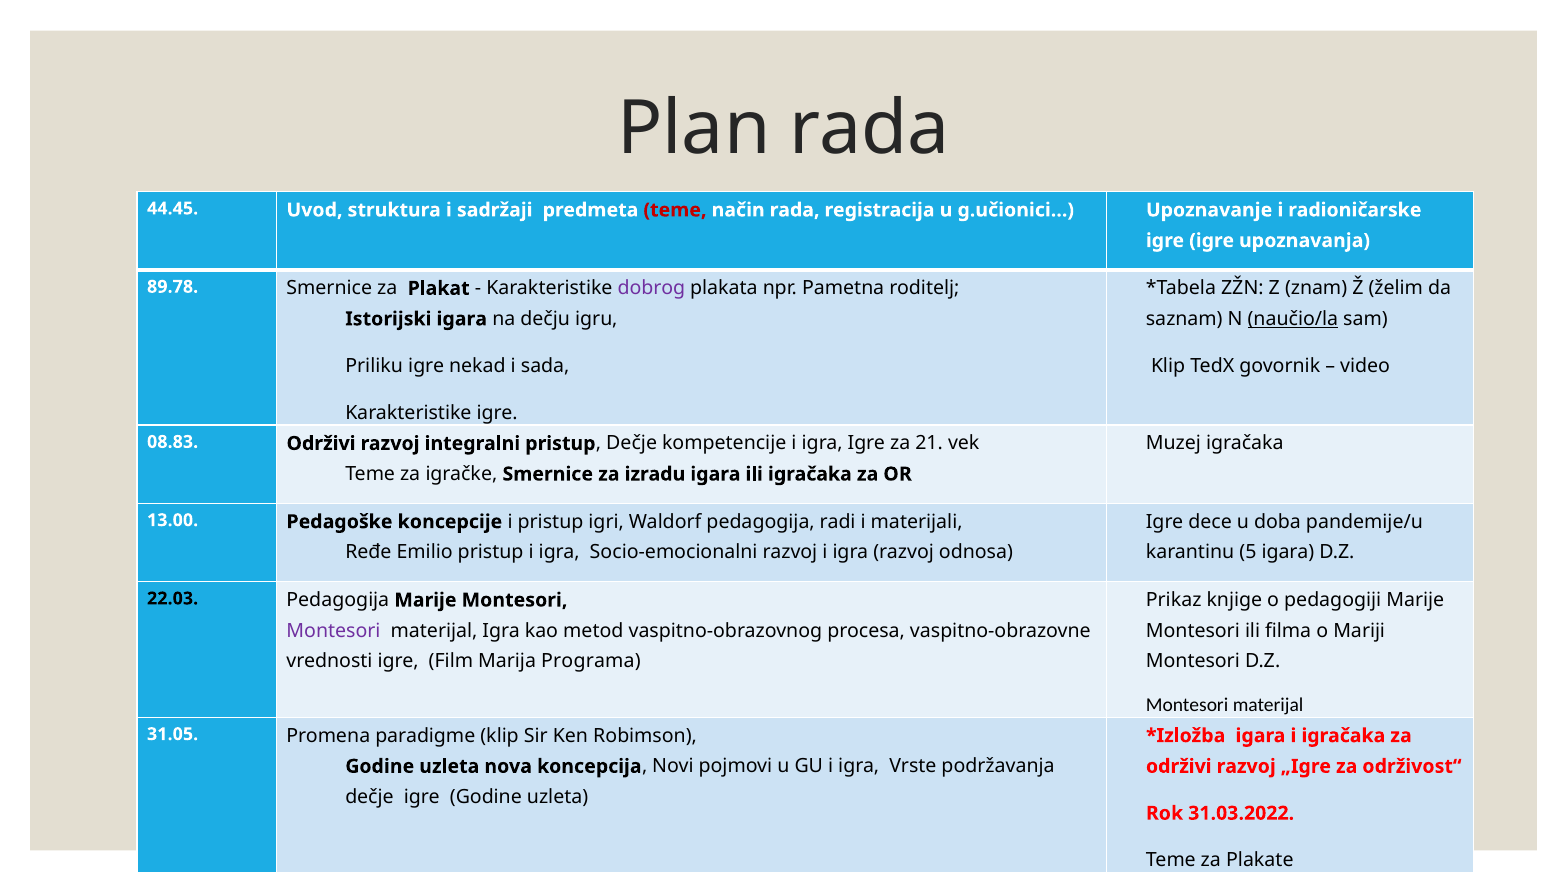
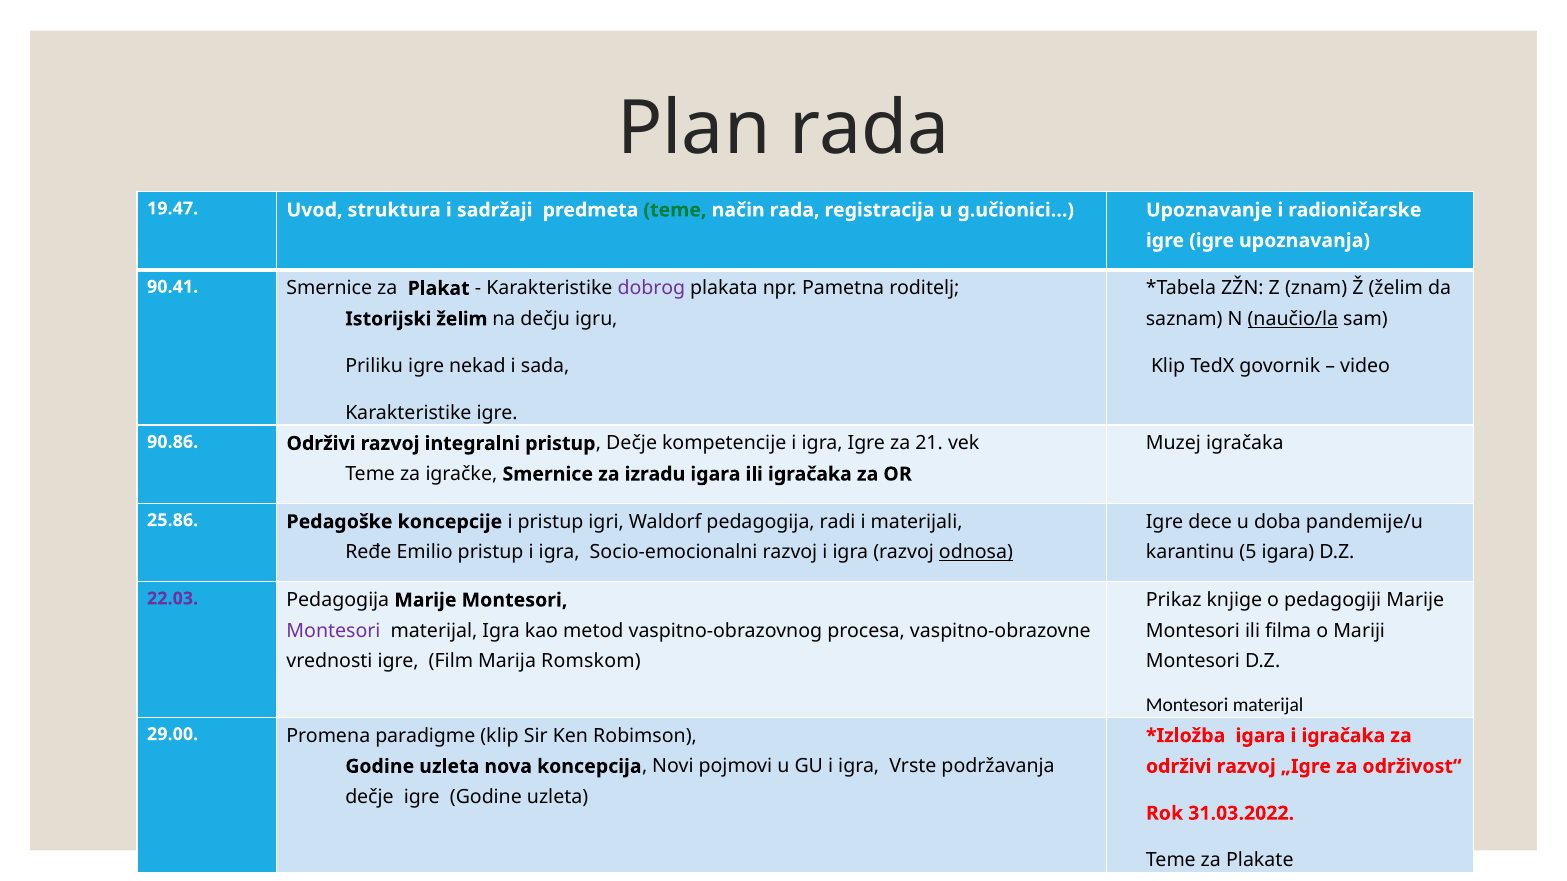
44.45: 44.45 -> 19.47 (173, 209)
teme colour: red -> green (675, 210)
89.78: 89.78 -> 90.41 (173, 287)
Istorijski igara: igara -> želim (462, 319)
08.83: 08.83 -> 90.86 (173, 442)
13.00: 13.00 -> 25.86 (173, 520)
odnosa underline: none -> present (976, 553)
22.03 colour: black -> purple (173, 599)
Programa: Programa -> Romskom (591, 662)
31.05: 31.05 -> 29.00 (173, 735)
